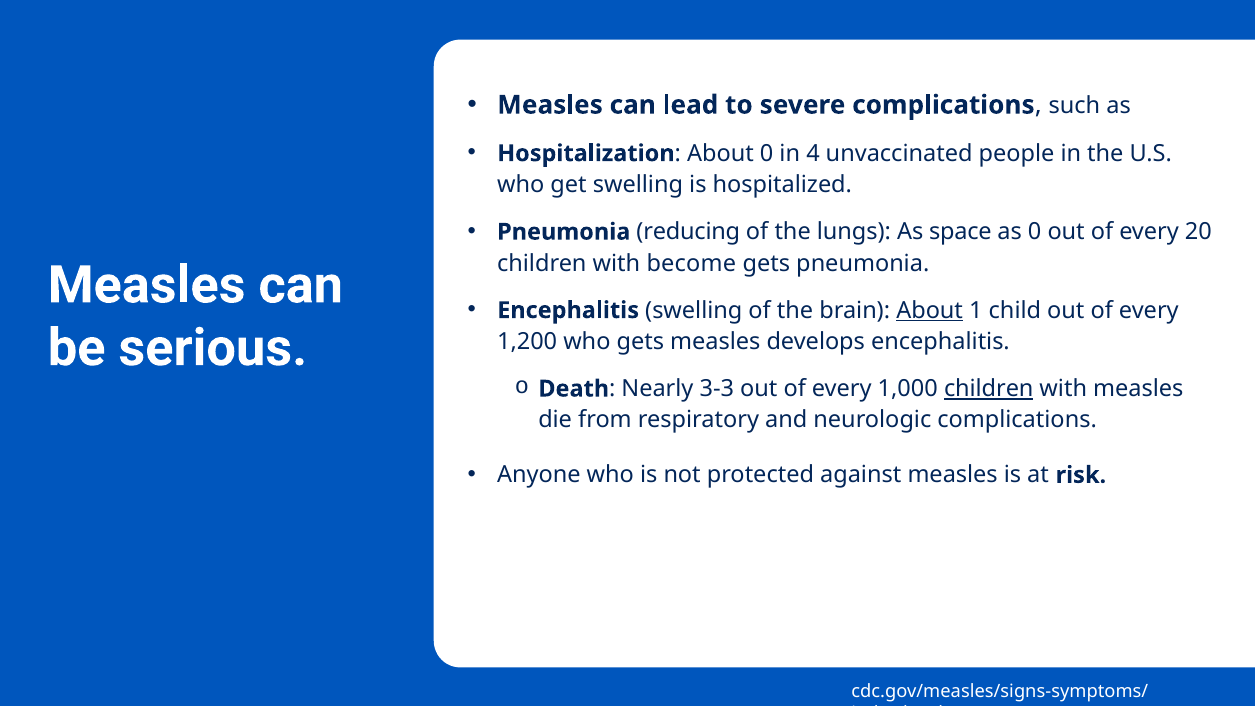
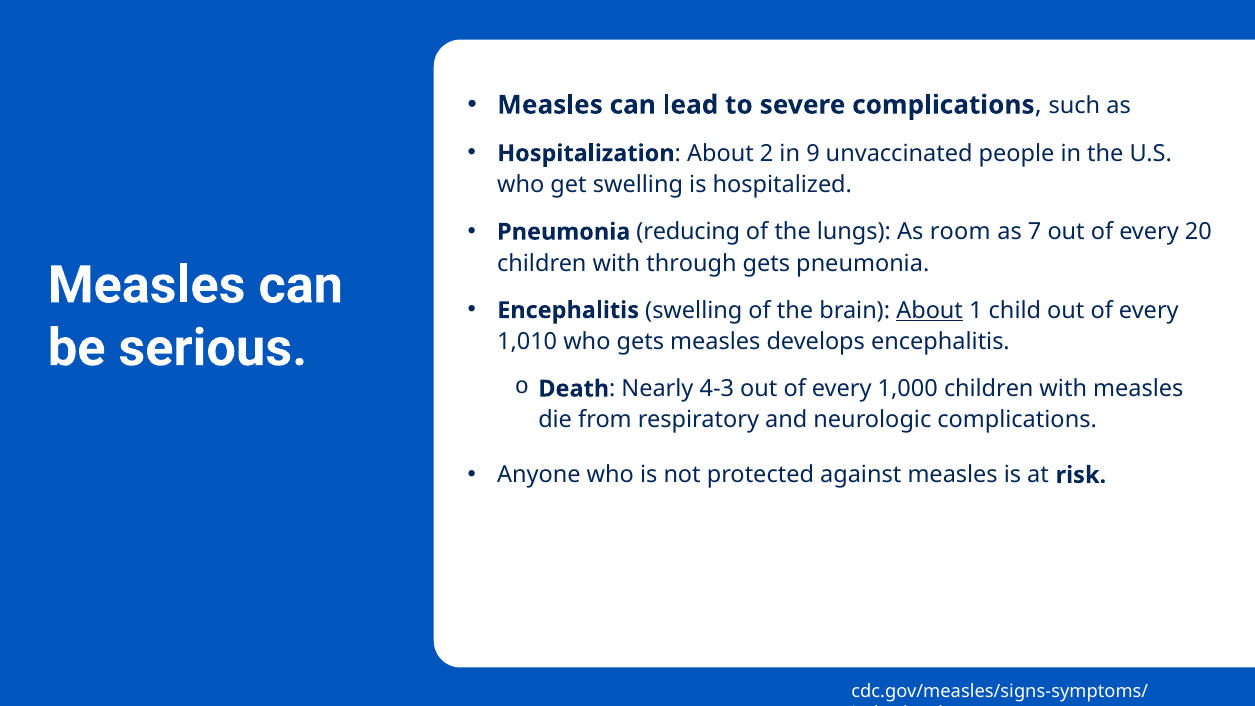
About 0: 0 -> 2 (767, 153)
4: 4 -> 9 (813, 153)
space: space -> room (960, 232)
as 0: 0 -> 7 (1035, 232)
become: become -> through (692, 263)
1,200: 1,200 -> 1,010 (527, 342)
3-3: 3-3 -> 4-3 (717, 389)
children underline: present -> none (989, 389)
